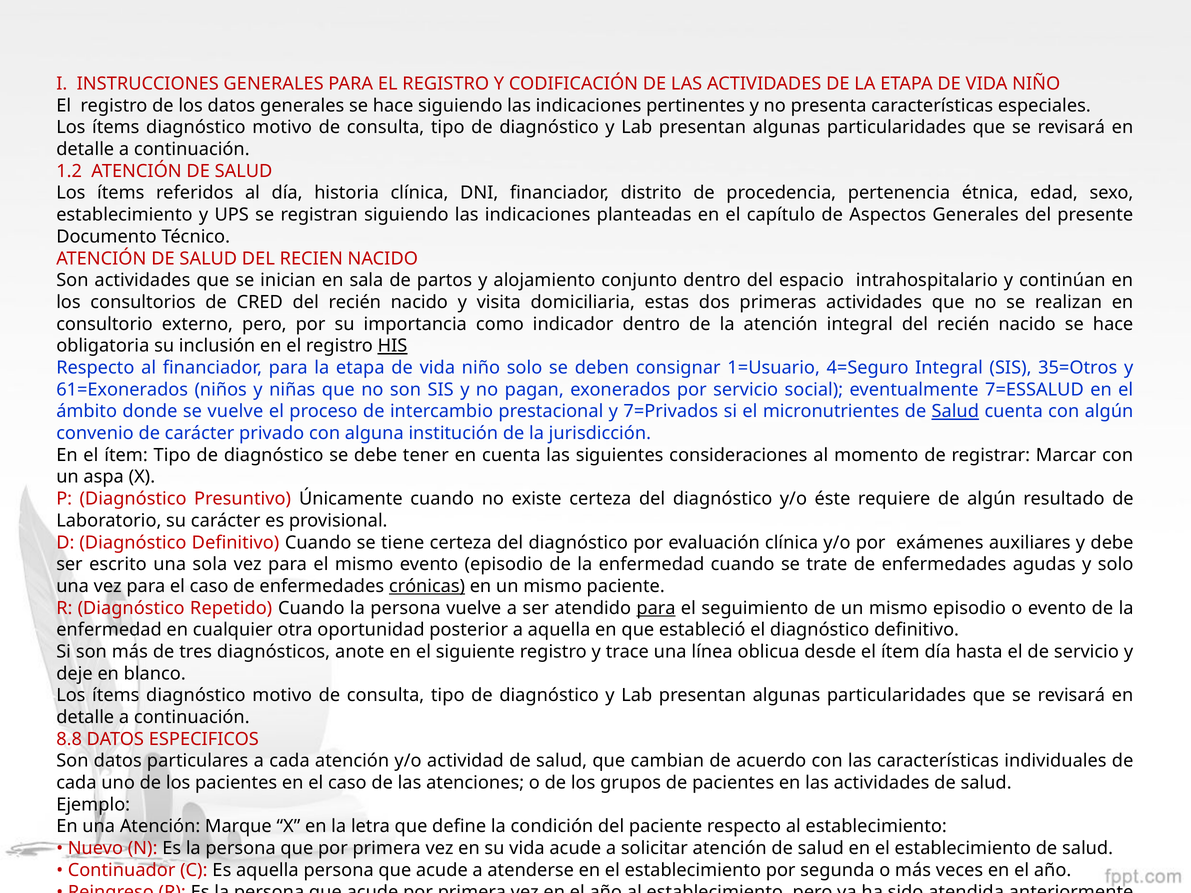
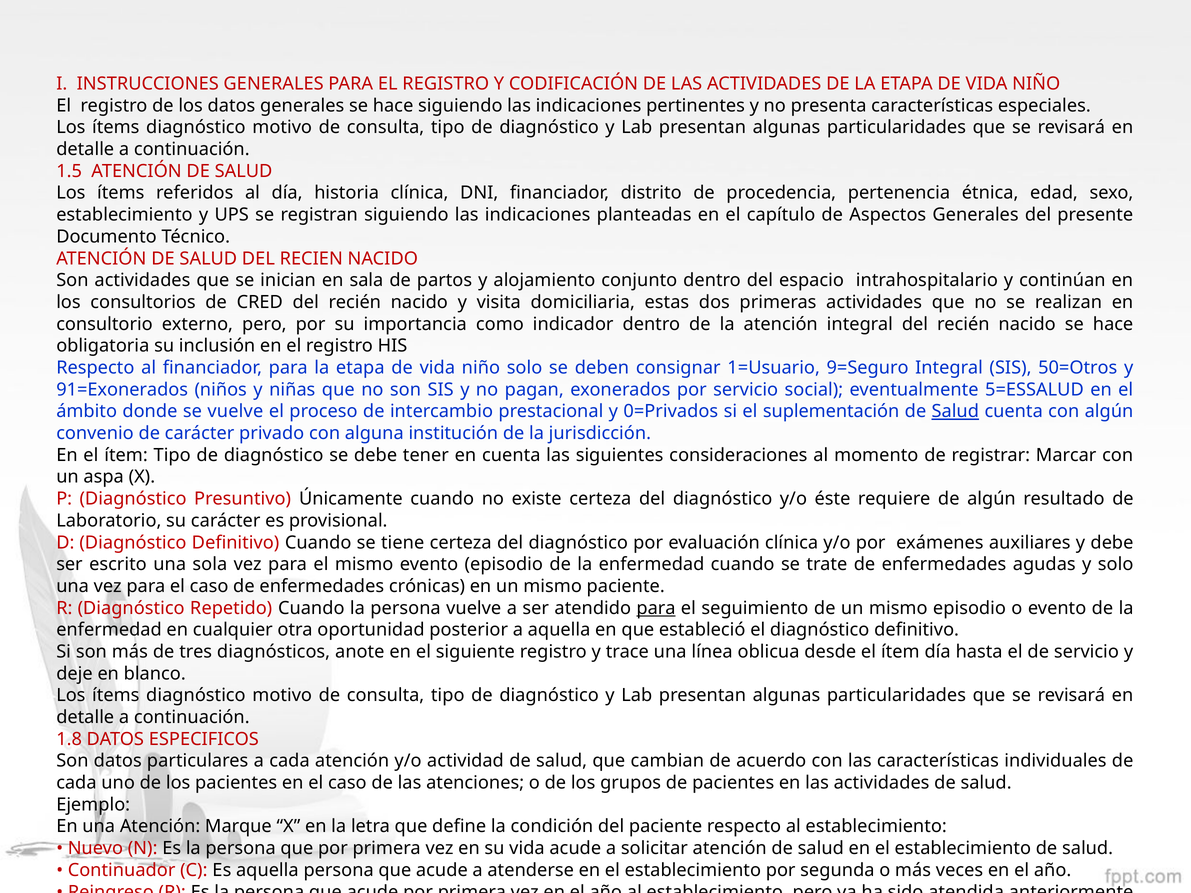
1.2: 1.2 -> 1.5 (69, 171)
HIS underline: present -> none (392, 346)
4=Seguro: 4=Seguro -> 9=Seguro (868, 368)
35=Otros: 35=Otros -> 50=Otros (1078, 368)
61=Exonerados: 61=Exonerados -> 91=Exonerados (122, 390)
7=ESSALUD: 7=ESSALUD -> 5=ESSALUD (1034, 390)
7=Privados: 7=Privados -> 0=Privados (671, 412)
micronutrientes: micronutrientes -> suplementación (831, 412)
crónicas underline: present -> none (427, 586)
8.8: 8.8 -> 1.8 (69, 739)
